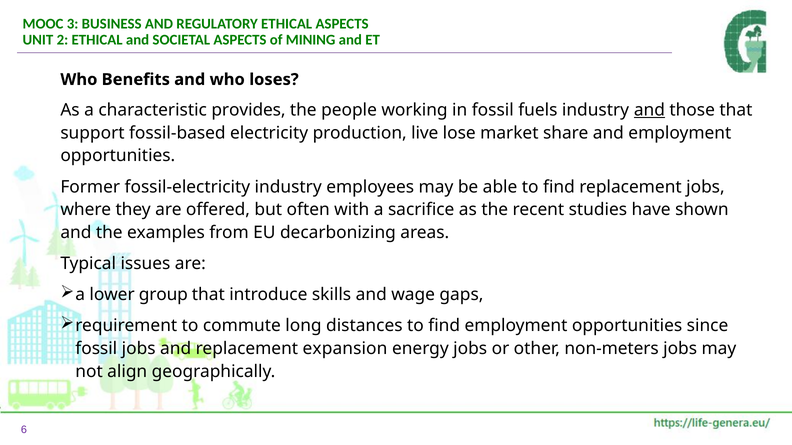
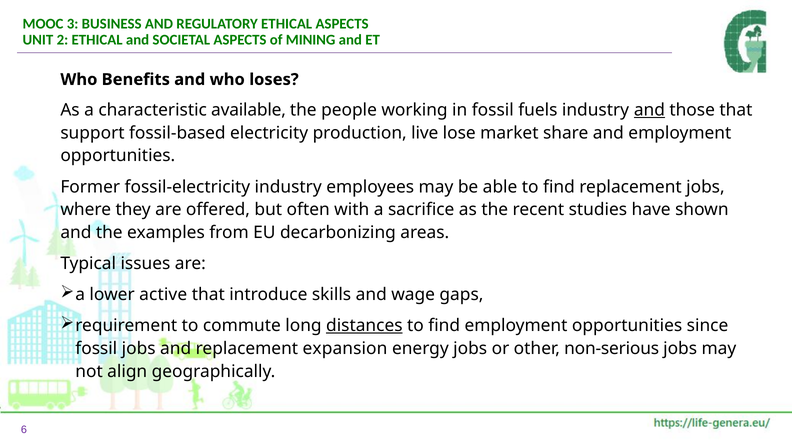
provides: provides -> available (249, 110)
group: group -> active (163, 295)
distances underline: none -> present (364, 326)
non-meters: non-meters -> non-serious (612, 349)
